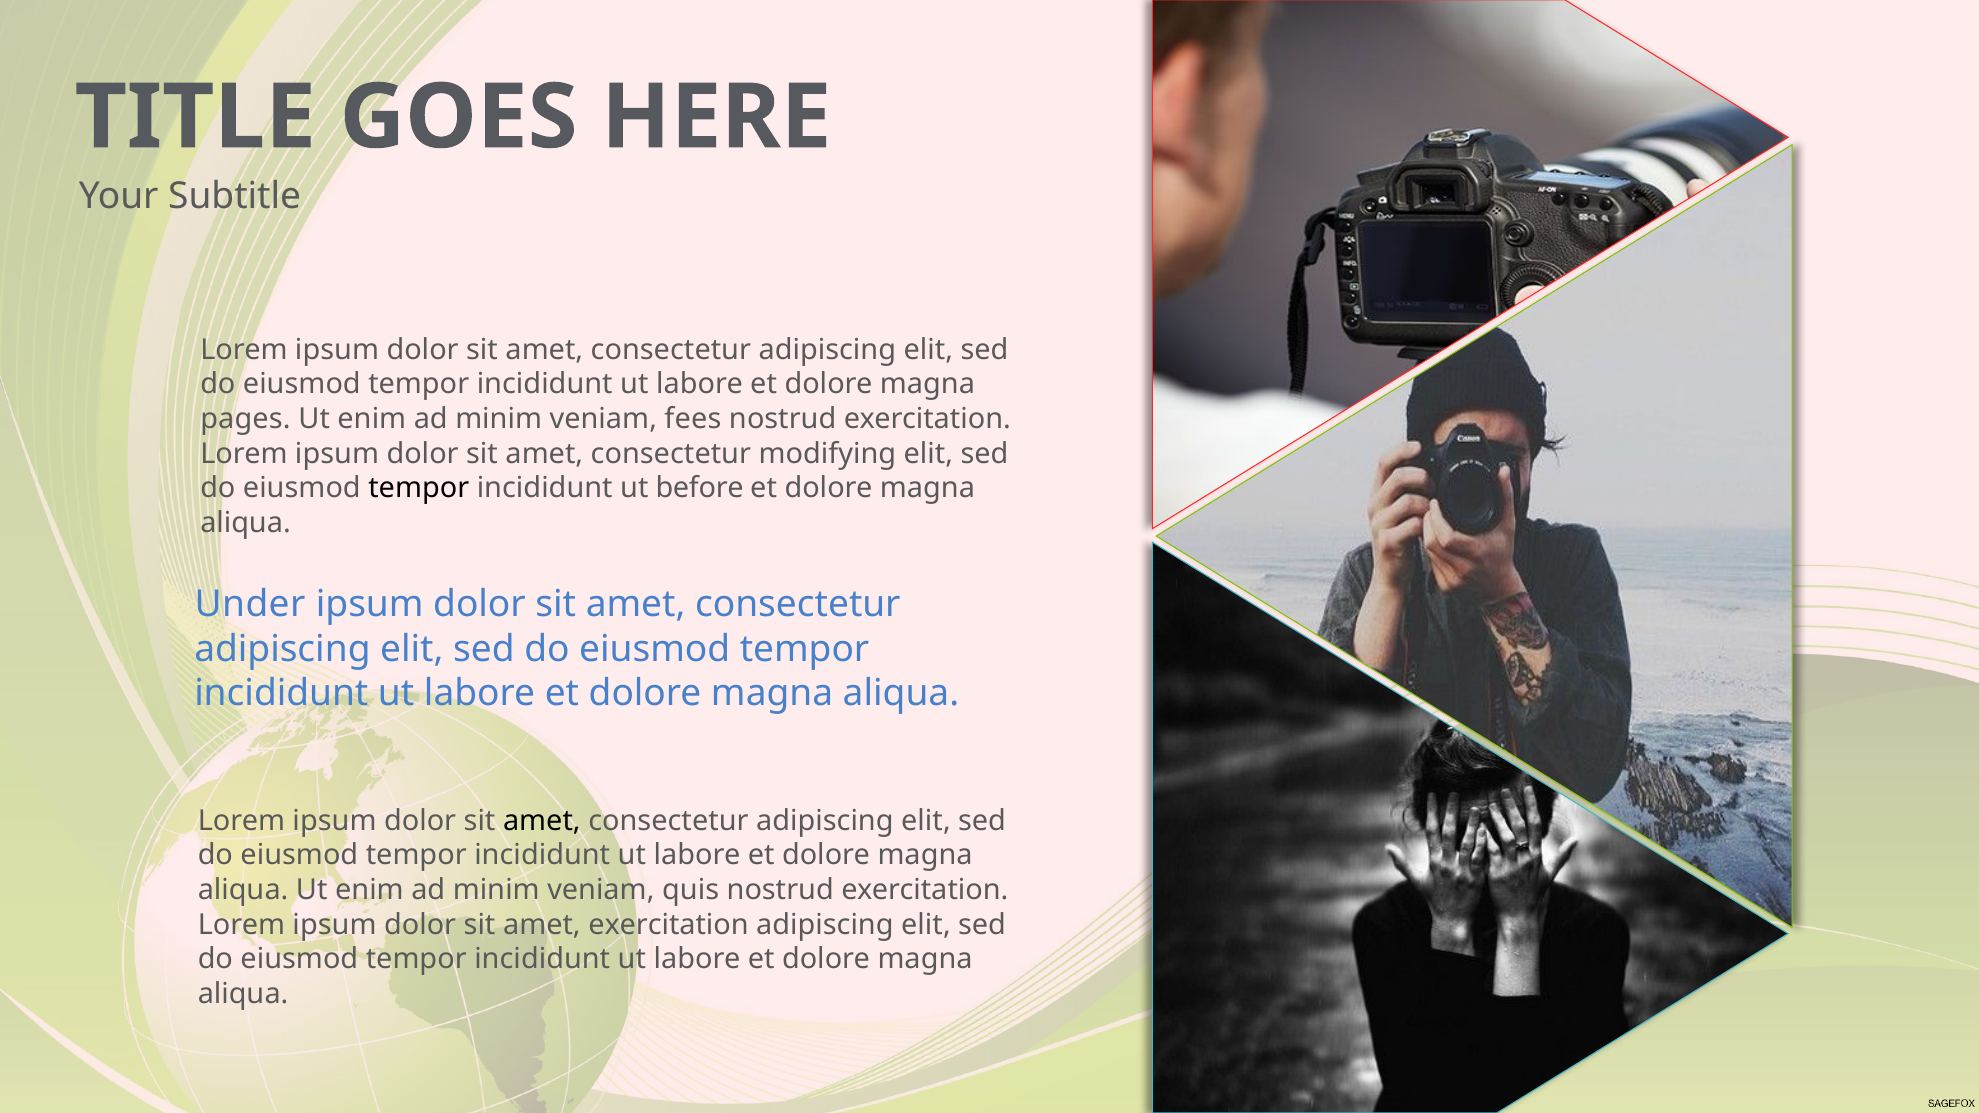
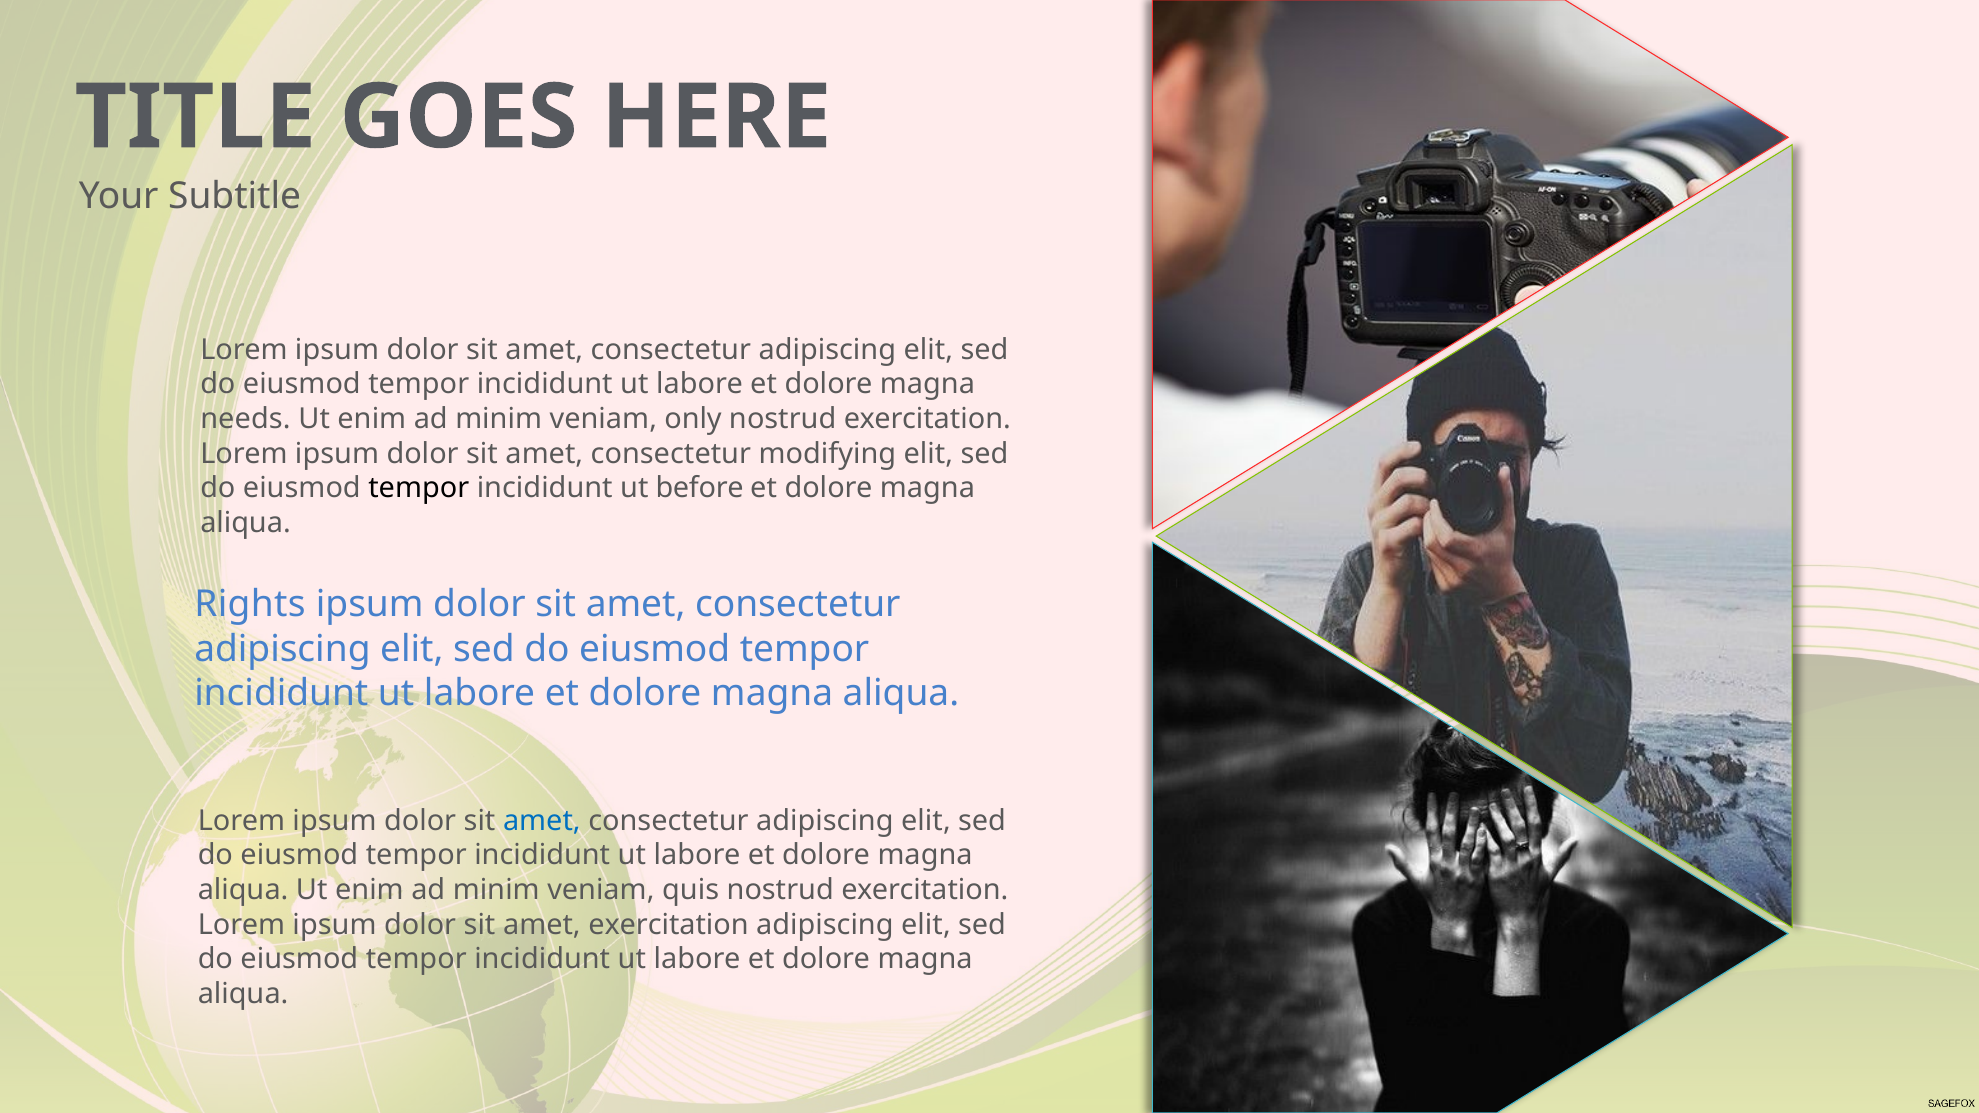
pages: pages -> needs (245, 419)
fees: fees -> only (693, 419)
Under: Under -> Rights (250, 604)
amet colour: black -> blue (542, 821)
